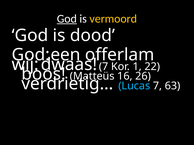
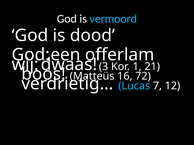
God underline: present -> none (67, 19)
vermoord colour: yellow -> light blue (113, 19)
7: 7 -> 3 (104, 67)
22: 22 -> 21 (152, 67)
26: 26 -> 72 (143, 76)
63: 63 -> 12 (173, 86)
